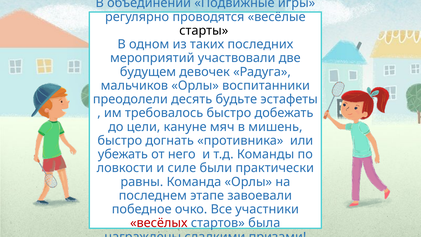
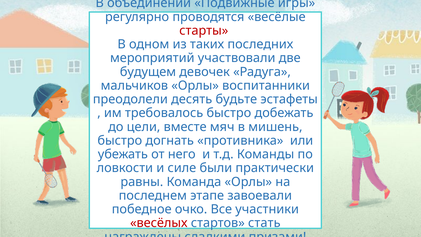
старты colour: black -> red (204, 31)
кануне: кануне -> вместе (185, 127)
была: была -> стать (264, 223)
